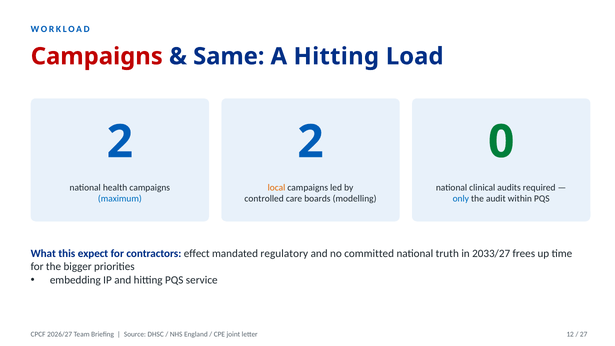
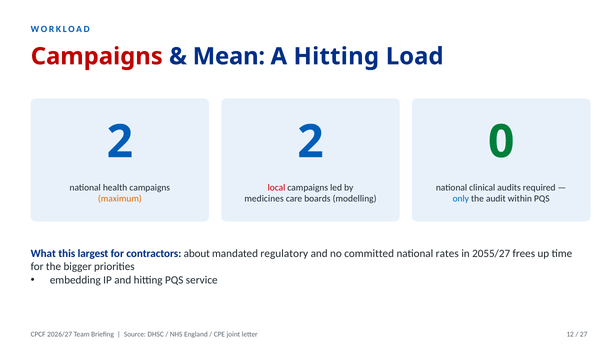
Same: Same -> Mean (229, 56)
local colour: orange -> red (277, 187)
maximum colour: blue -> orange (120, 199)
controlled: controlled -> medicines (264, 199)
expect: expect -> largest (93, 253)
effect: effect -> about (197, 253)
truth: truth -> rates (447, 253)
2033/27: 2033/27 -> 2055/27 (491, 253)
